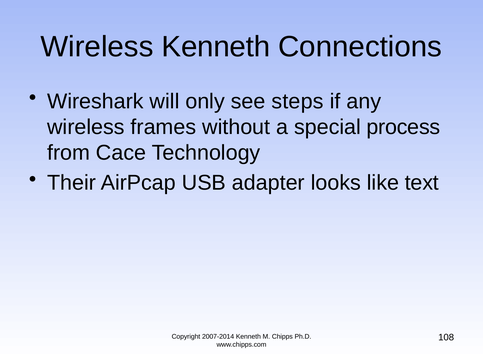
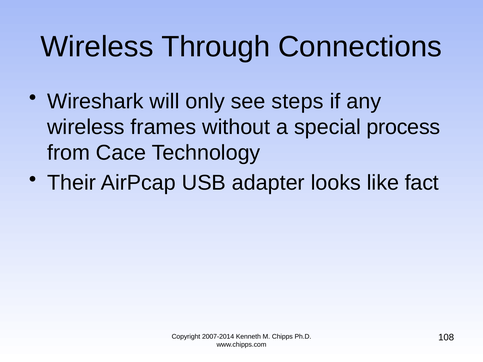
Wireless Kenneth: Kenneth -> Through (216, 47)
text: text -> fact (422, 183)
